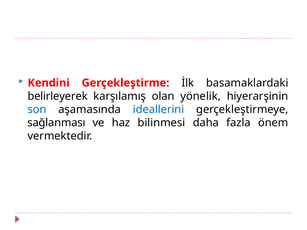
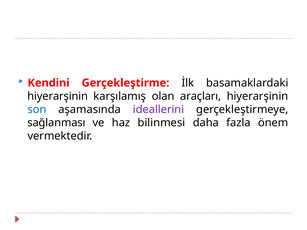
belirleyerek: belirleyerek -> hiyerarşinin (58, 96)
yönelik: yönelik -> araçları (201, 96)
ideallerini colour: blue -> purple (159, 110)
